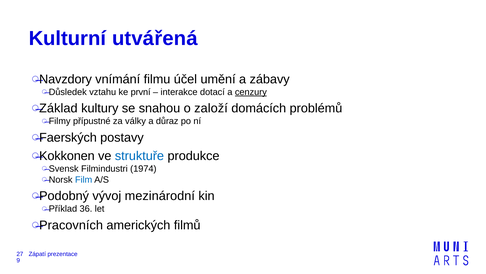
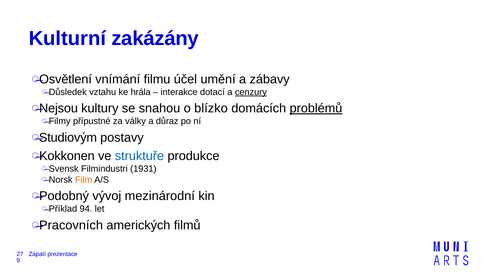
utvářená: utvářená -> zakázány (155, 38)
Navzdory: Navzdory -> Osvětlení (66, 79)
první: první -> hrála (141, 92)
Základ: Základ -> Nejsou (58, 108)
založí: založí -> blízko (211, 108)
problémů underline: none -> present (316, 108)
Faerských: Faerských -> Studiovým (68, 137)
1974: 1974 -> 1931 (143, 168)
Film colour: blue -> orange (84, 179)
36: 36 -> 94 (86, 208)
